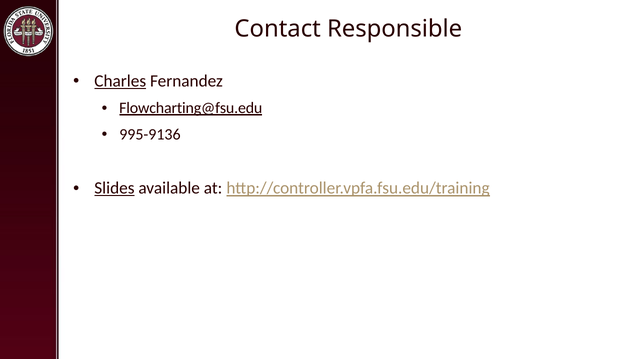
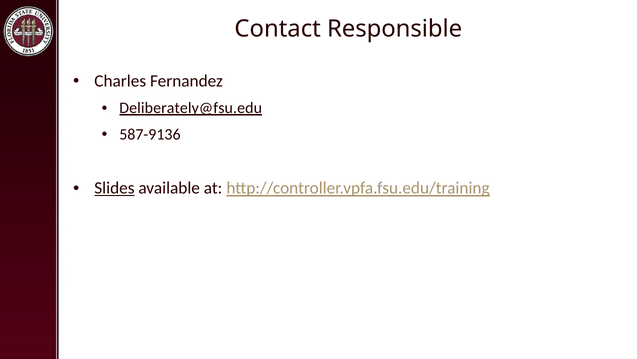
Charles underline: present -> none (120, 81)
Flowcharting@fsu.edu: Flowcharting@fsu.edu -> Deliberately@fsu.edu (191, 108)
995-9136: 995-9136 -> 587-9136 (150, 134)
